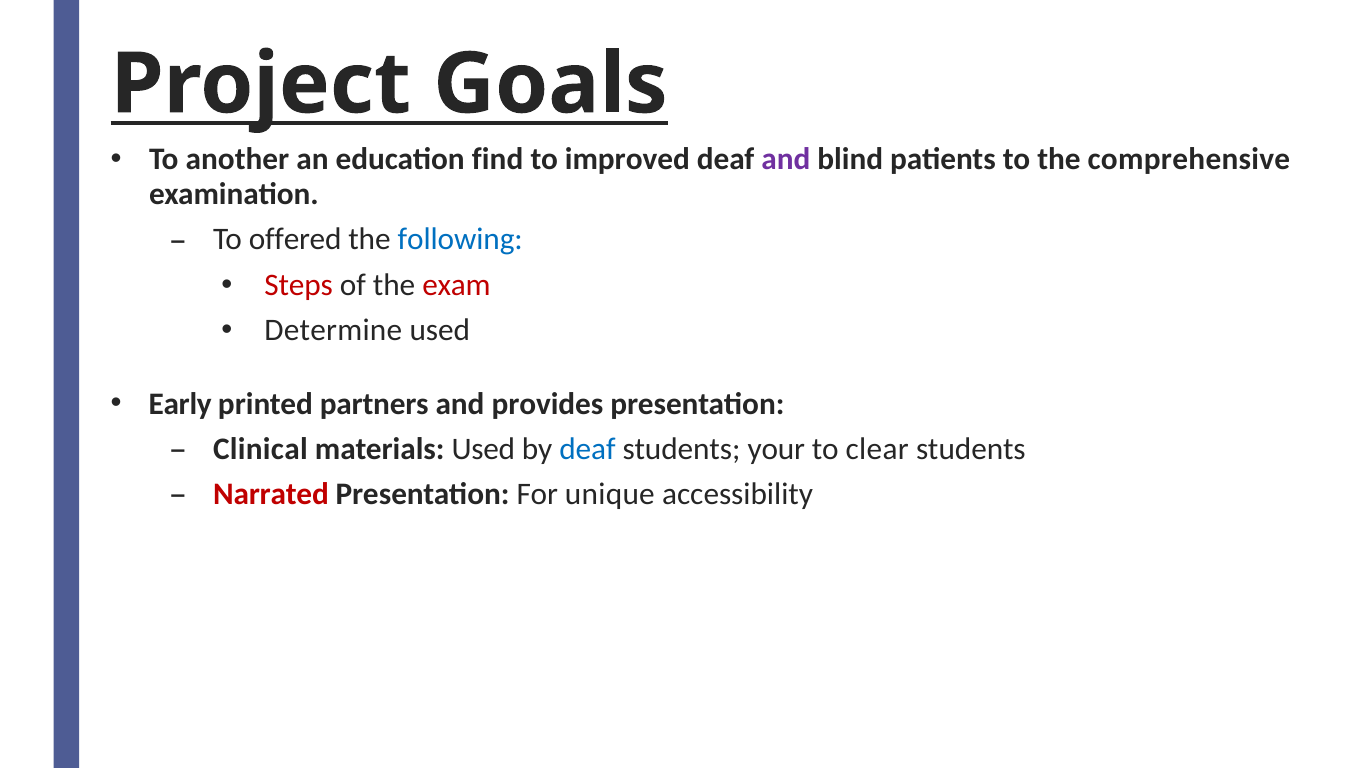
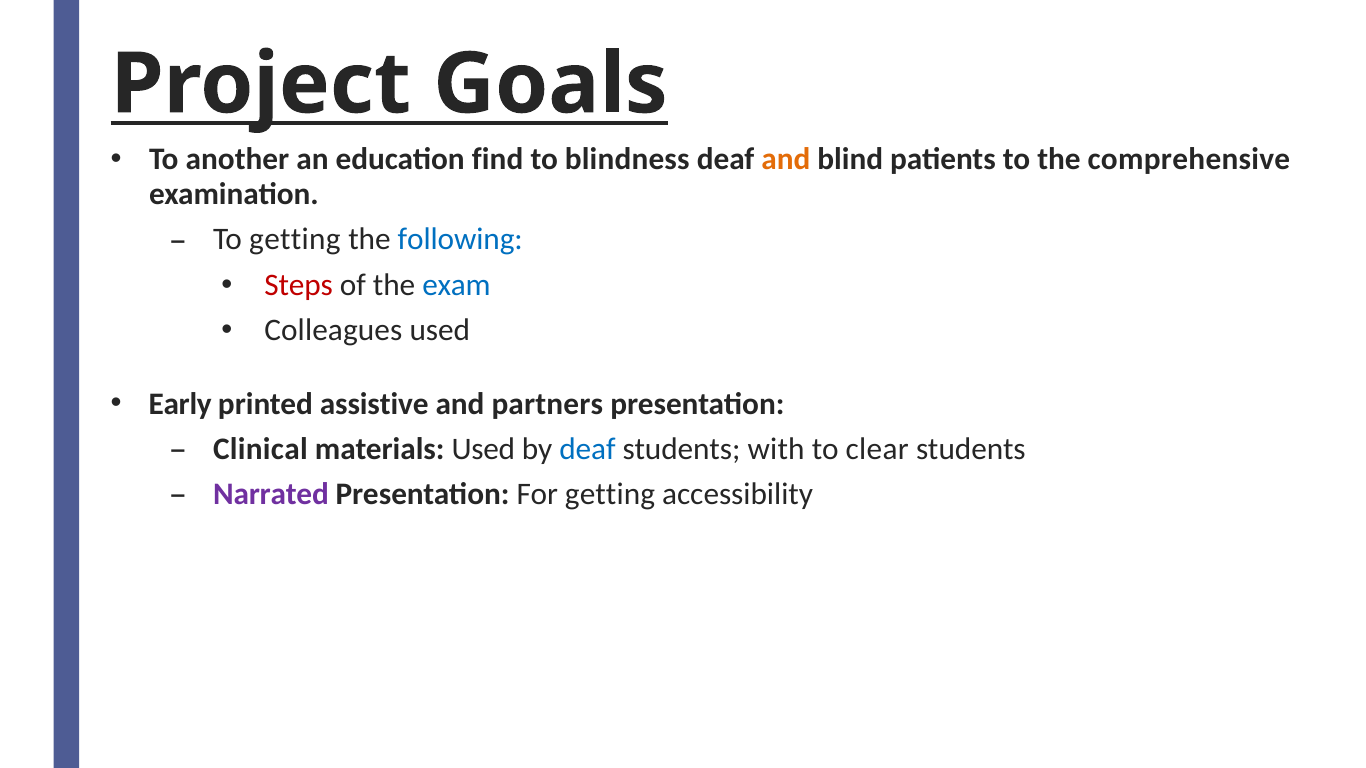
improved: improved -> blindness (627, 159)
and colour: purple -> orange (786, 159)
To offered: offered -> getting (295, 240)
exam colour: red -> blue (456, 285)
Determine: Determine -> Colleagues (333, 330)
partners: partners -> assistive (374, 404)
provides: provides -> partners (547, 404)
your: your -> with (776, 449)
Narrated colour: red -> purple (271, 494)
For unique: unique -> getting (610, 494)
